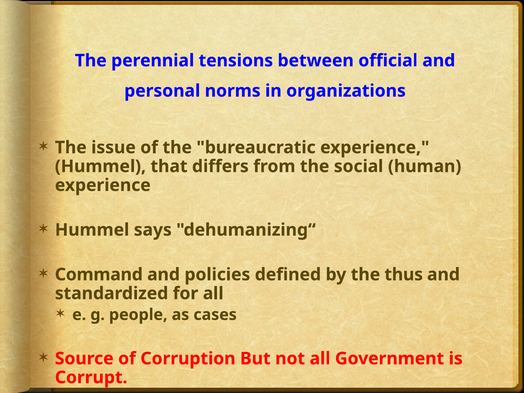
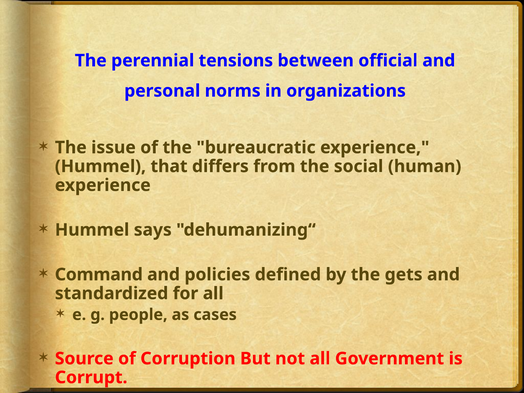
thus: thus -> gets (404, 275)
